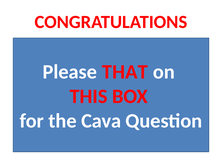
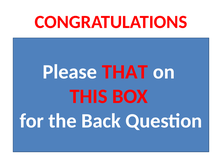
Cava: Cava -> Back (101, 120)
